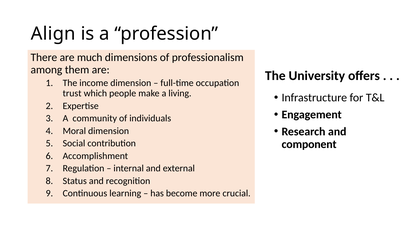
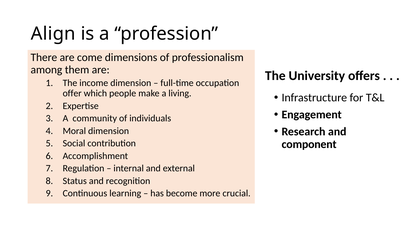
much: much -> come (90, 57)
trust: trust -> offer (72, 94)
